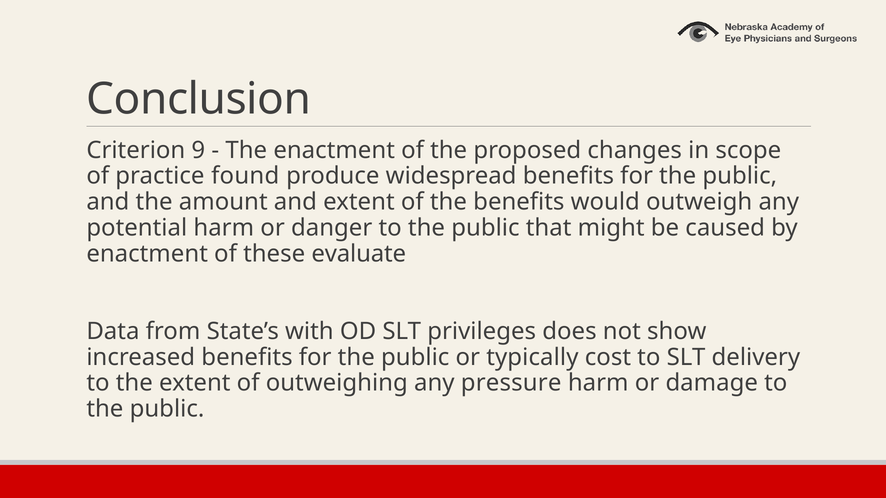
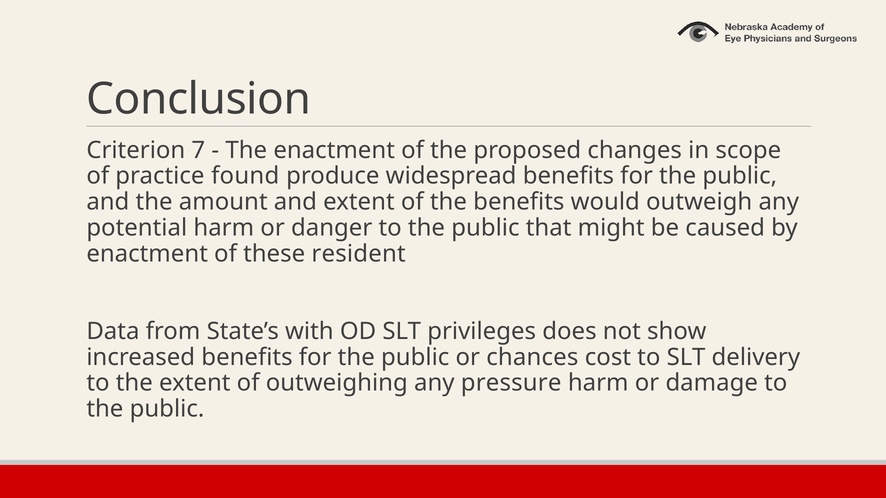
9: 9 -> 7 (198, 150)
evaluate: evaluate -> resident (359, 254)
typically: typically -> chances (532, 357)
